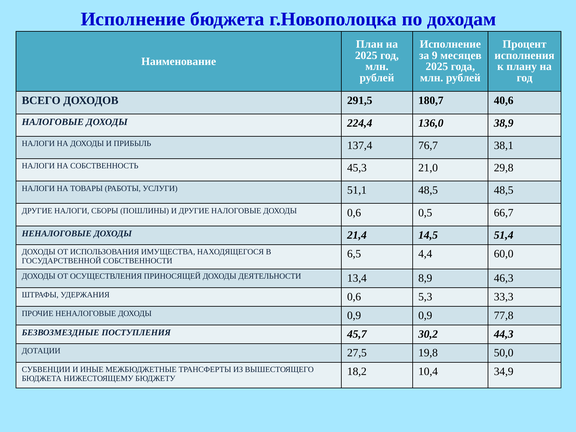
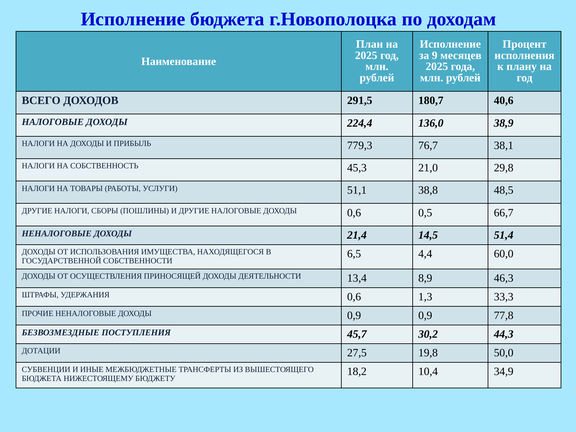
137,4: 137,4 -> 779,3 (360, 145)
51,1 48,5: 48,5 -> 38,8 (428, 190)
5,3: 5,3 -> 1,3 (425, 297)
